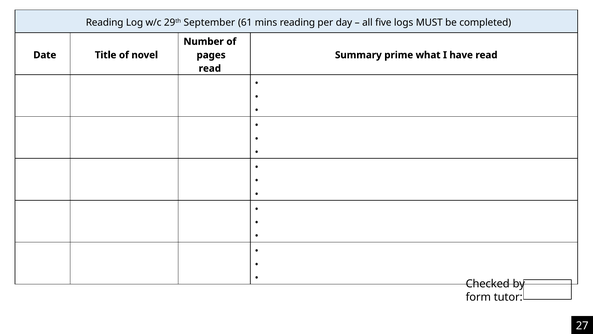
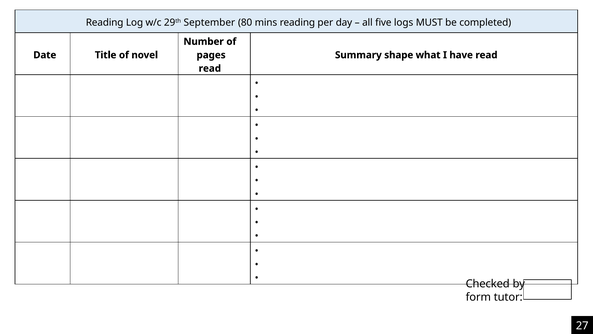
61: 61 -> 80 (245, 22)
prime: prime -> shape (399, 55)
